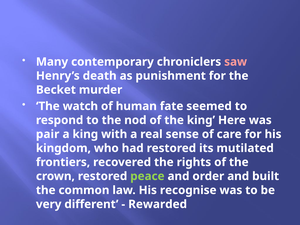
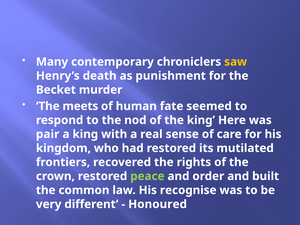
saw colour: pink -> yellow (236, 62)
watch: watch -> meets (80, 106)
Rewarded: Rewarded -> Honoured (158, 204)
